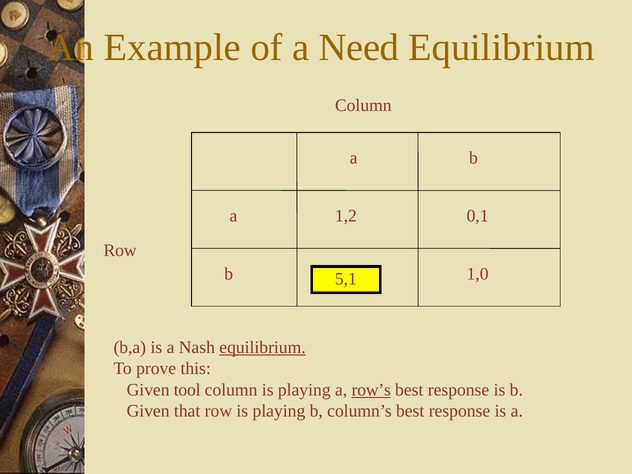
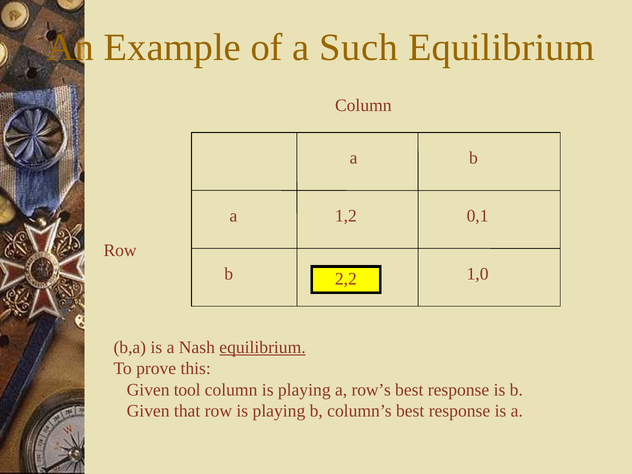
Need: Need -> Such (359, 47)
5,1: 5,1 -> 2,2 (346, 279)
row’s underline: present -> none (371, 390)
